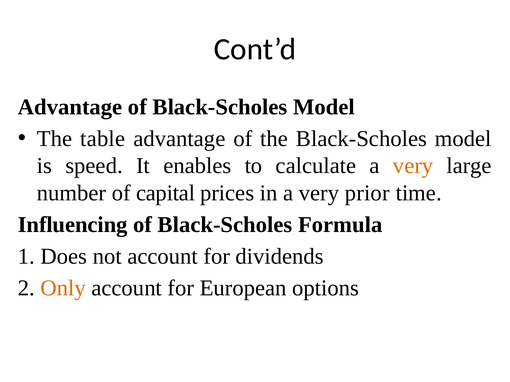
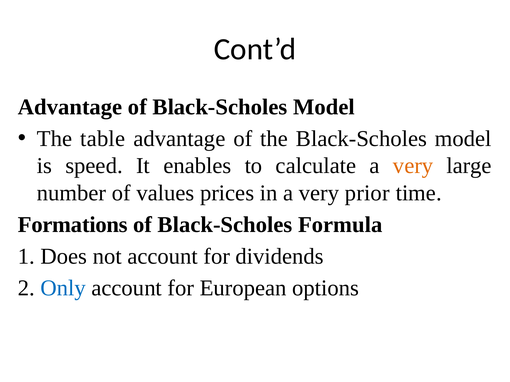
capital: capital -> values (165, 193)
Influencing: Influencing -> Formations (73, 225)
Only colour: orange -> blue (63, 289)
